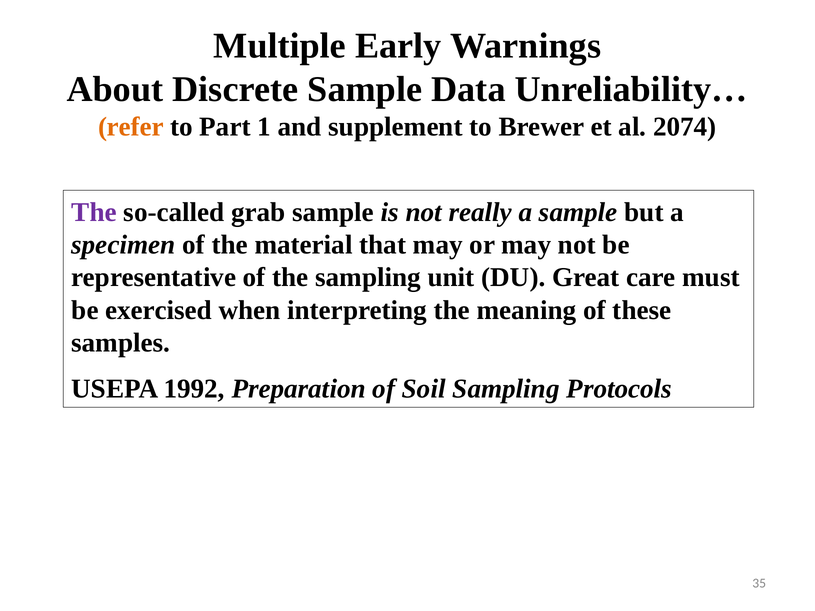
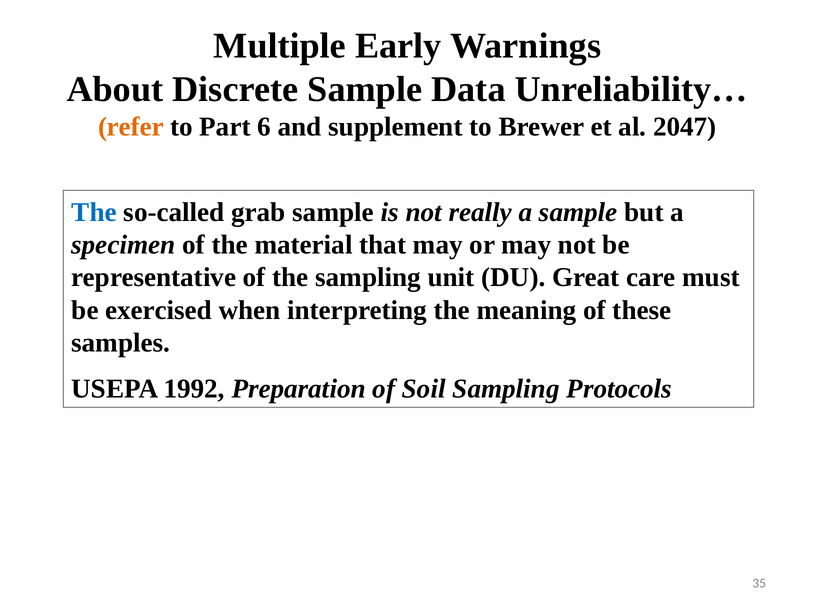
1: 1 -> 6 (264, 127)
2074: 2074 -> 2047 (685, 127)
The colour: purple -> blue (94, 212)
